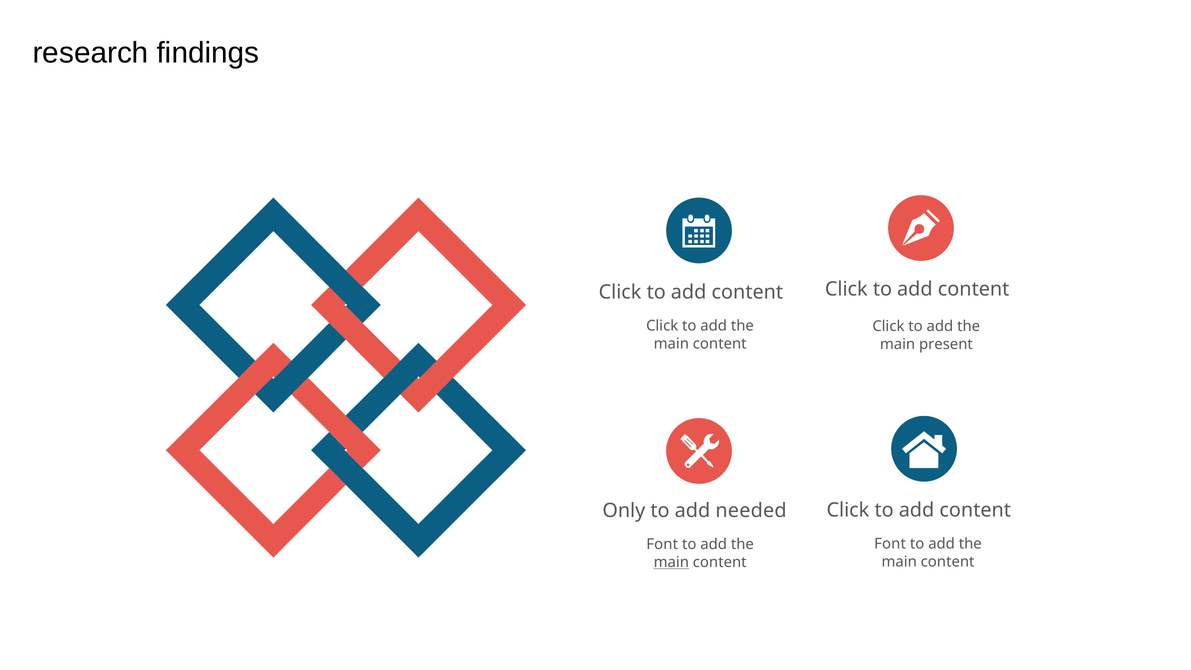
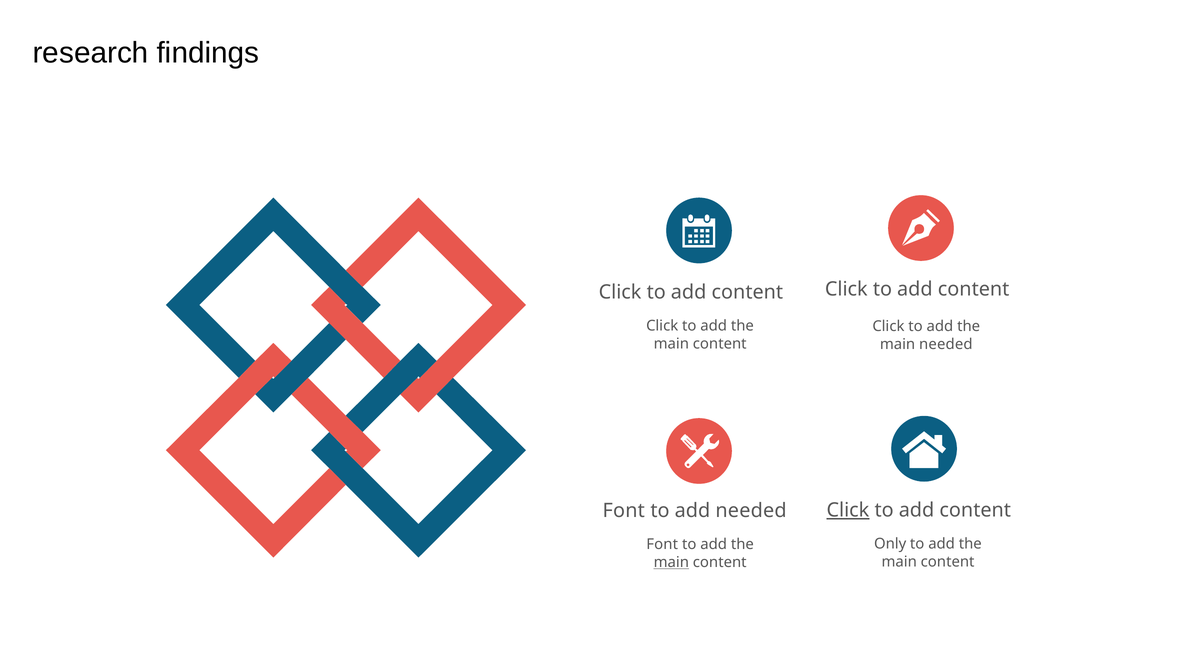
main present: present -> needed (946, 344)
Click underline: none -> present (848, 510)
Only: Only -> Font (624, 511)
Font: Font -> Only (890, 544)
